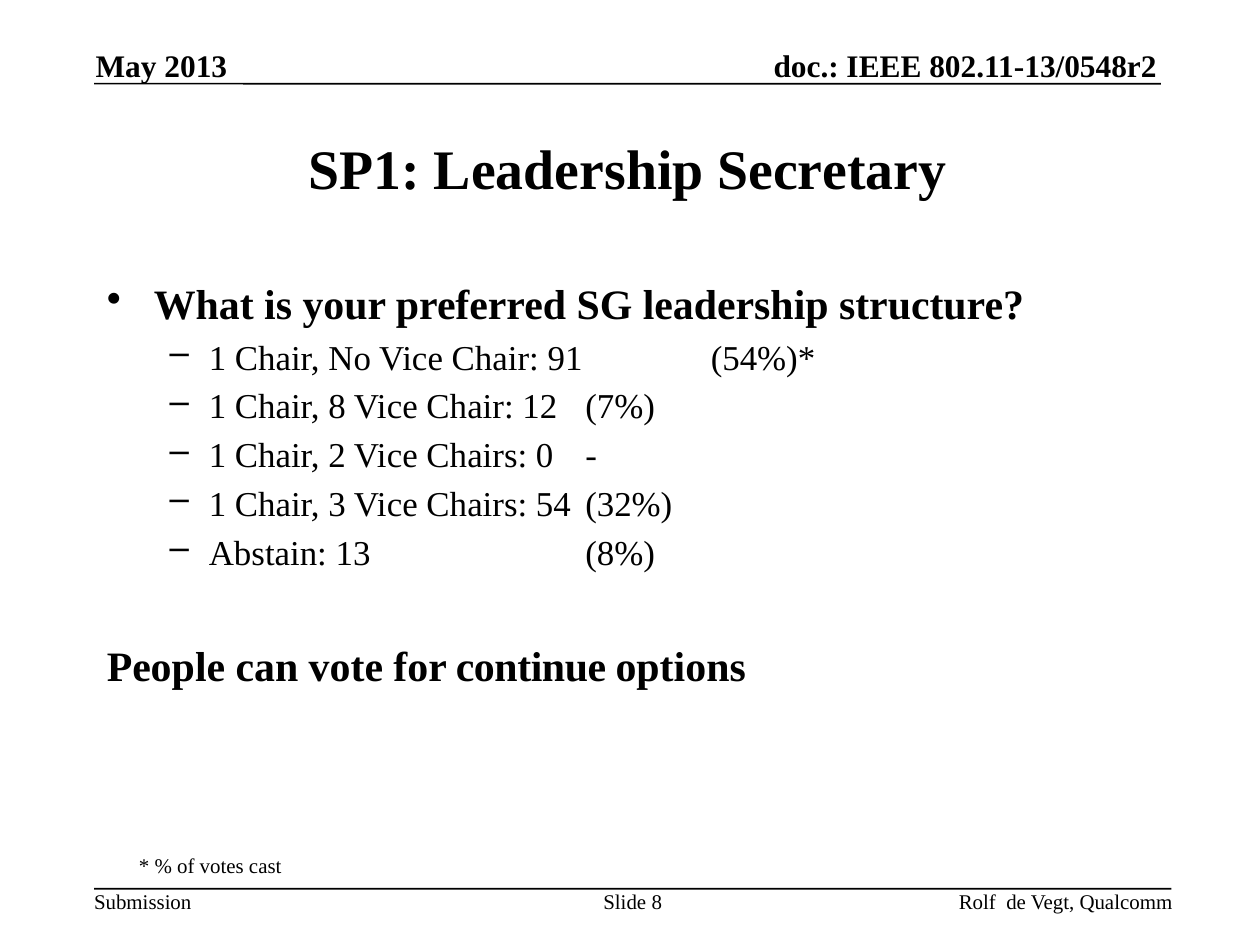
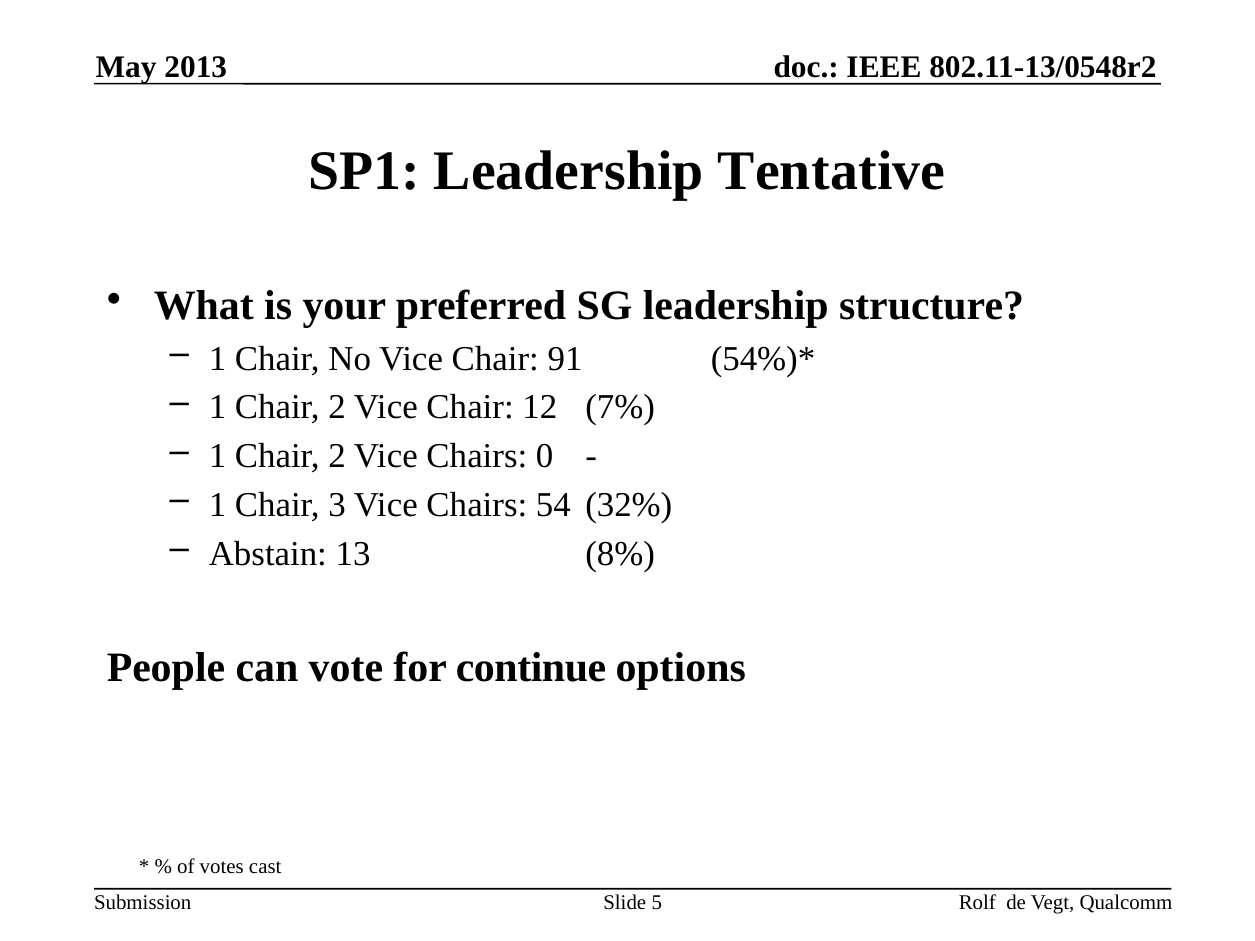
Secretary: Secretary -> Tentative (832, 171)
8: 8 -> 2 (337, 408)
Slide 8: 8 -> 5 (657, 903)
